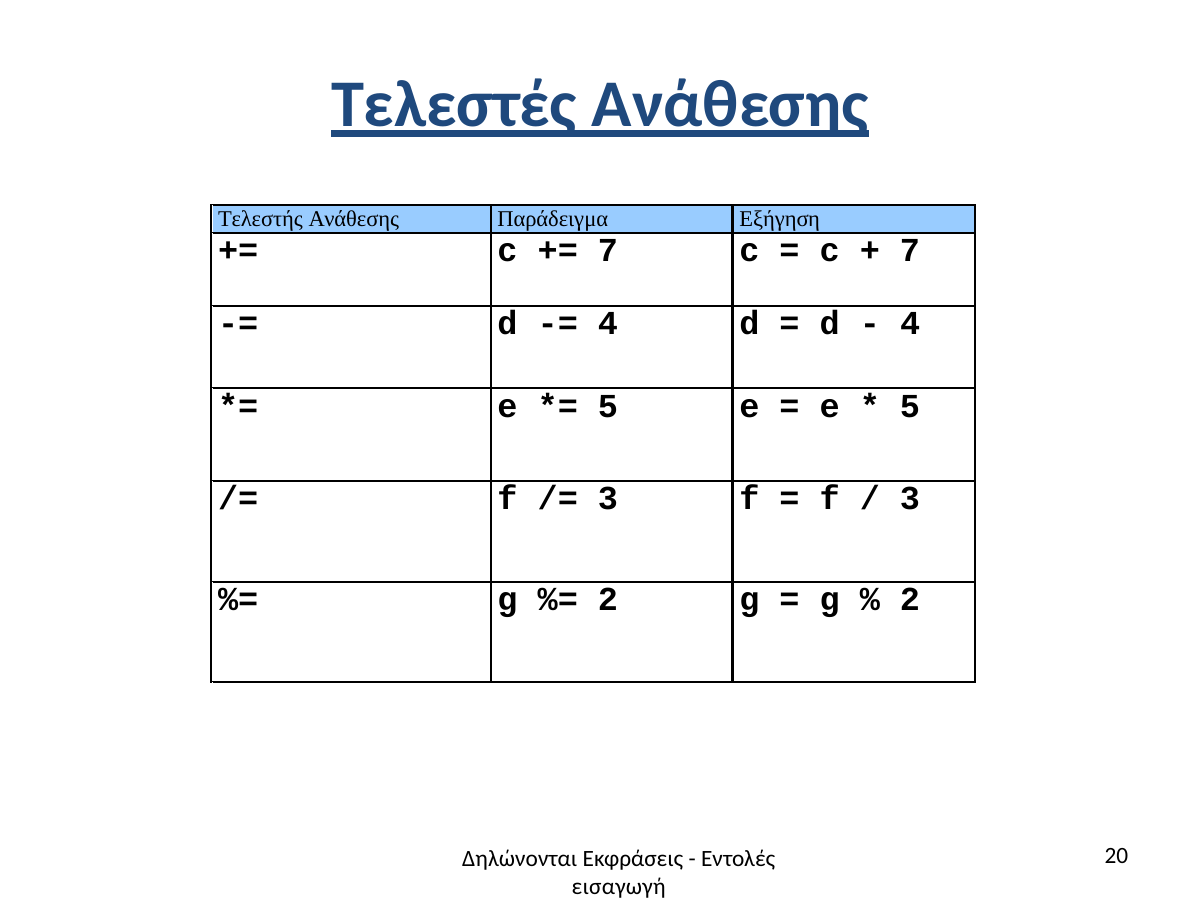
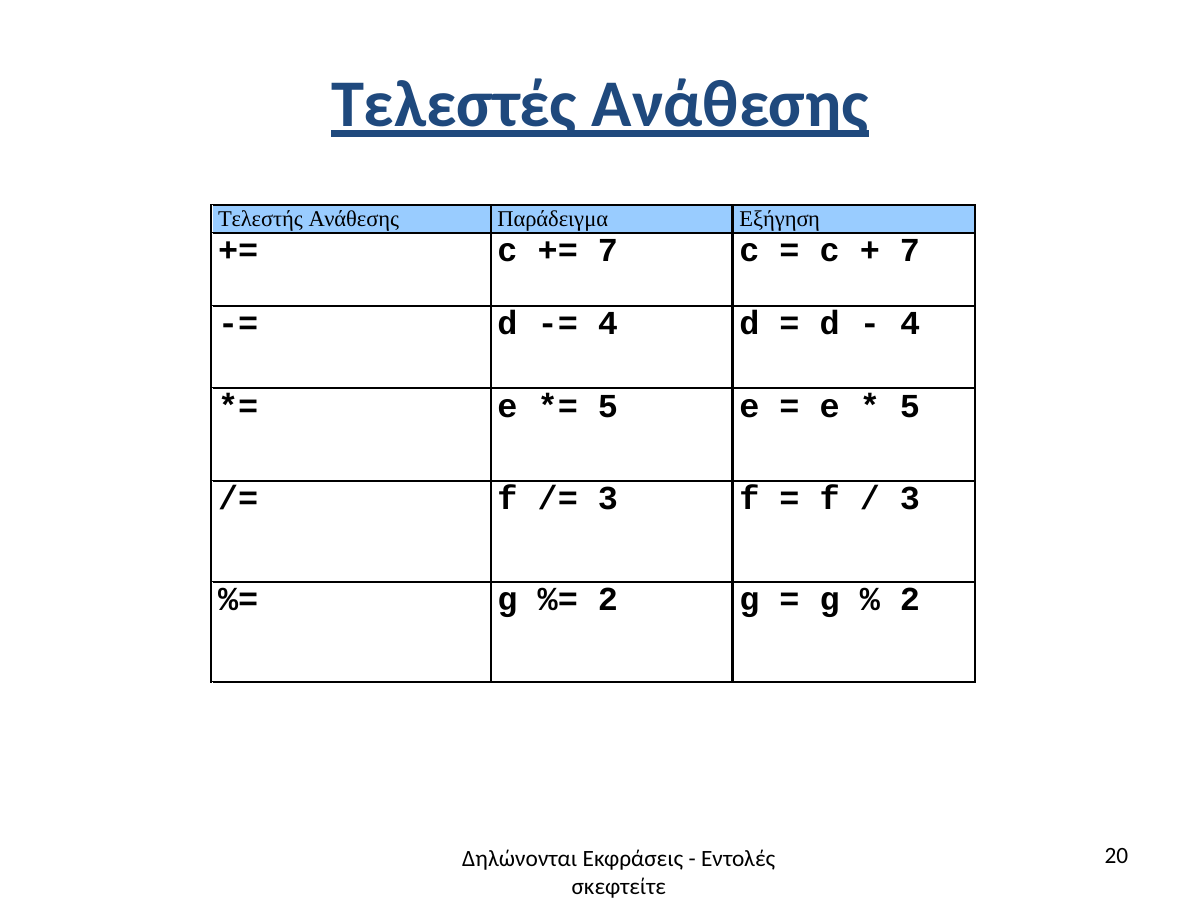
εισαγωγή: εισαγωγή -> σκεφτείτε (619, 887)
